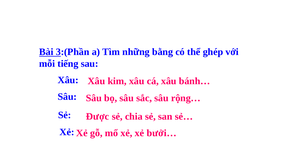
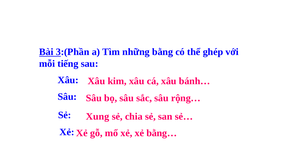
Được: Được -> Xung (98, 117)
bưởi…: bưởi… -> bằng… (162, 133)
